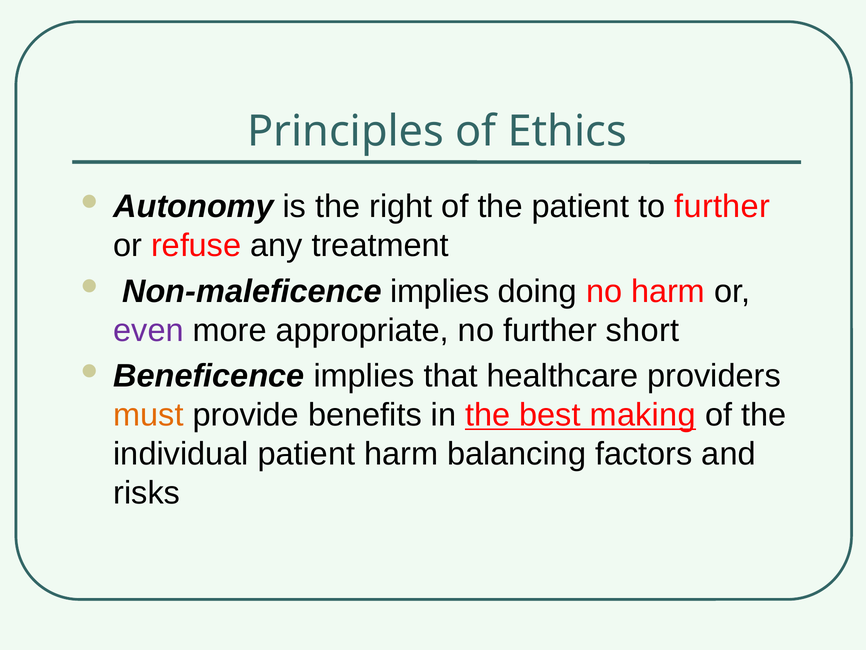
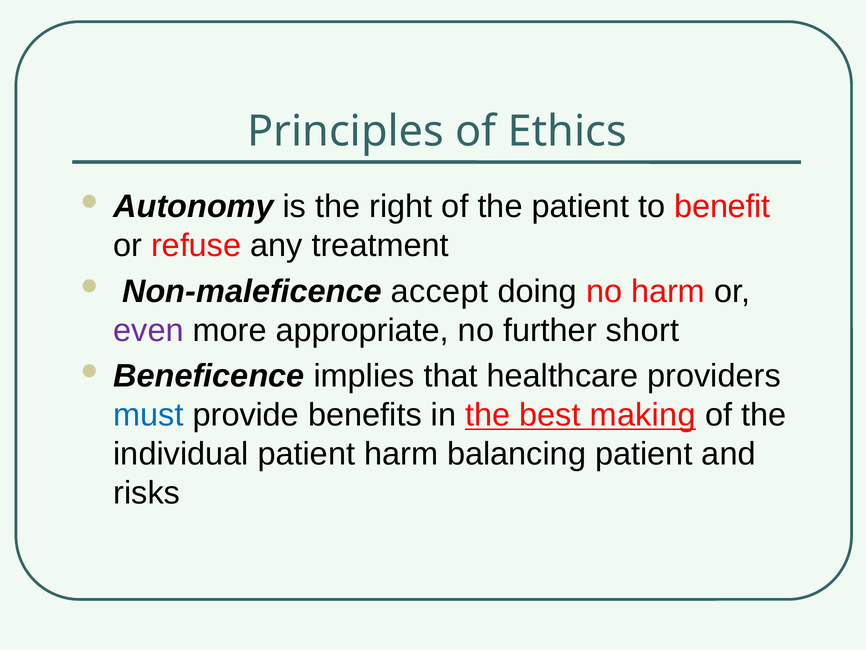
to further: further -> benefit (722, 207)
Non-maleficence implies: implies -> accept (440, 291)
must colour: orange -> blue (148, 415)
balancing factors: factors -> patient (644, 454)
